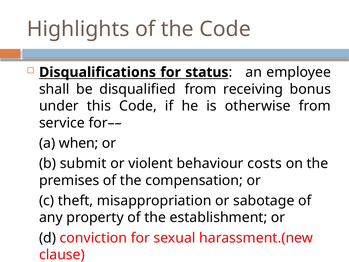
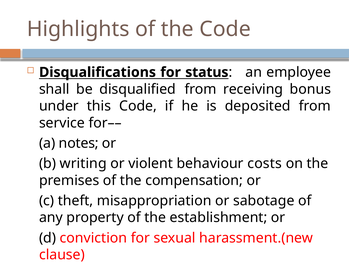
otherwise: otherwise -> deposited (258, 106)
when: when -> notes (79, 143)
submit: submit -> writing (83, 163)
